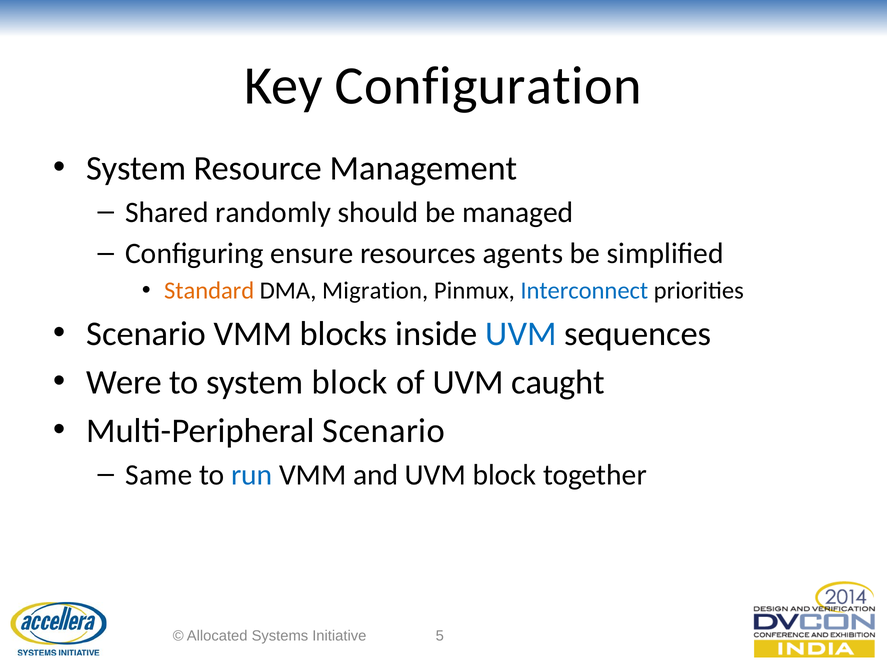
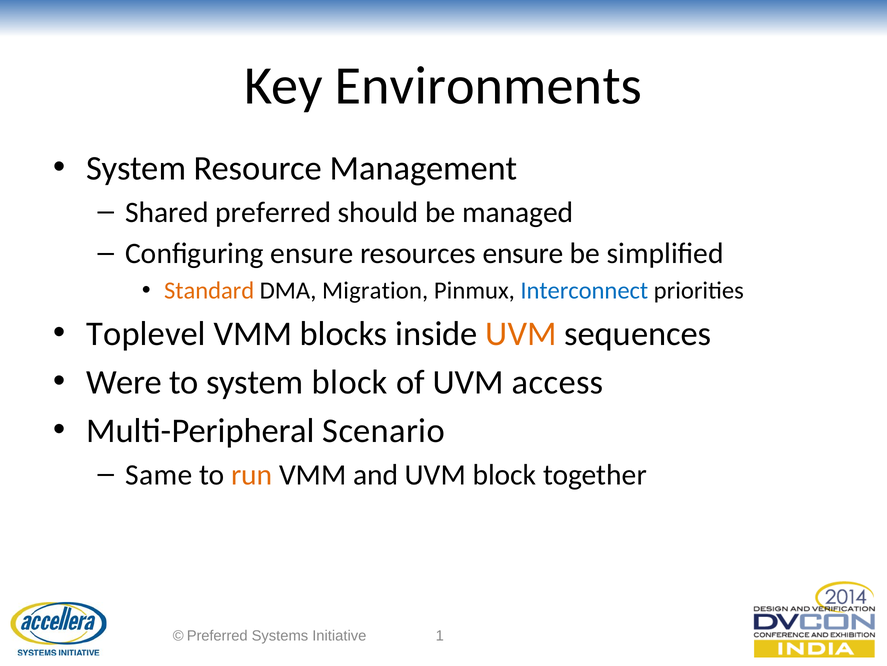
Configuration: Configuration -> Environments (488, 86)
Shared randomly: randomly -> preferred (273, 212)
resources agents: agents -> ensure (523, 253)
Scenario: Scenario -> Toplevel (146, 334)
UVM colour: blue -> orange (521, 334)
caught: caught -> access (558, 382)
run colour: blue -> orange (252, 474)
Allocated: Allocated -> Preferred (217, 635)
5: 5 -> 1 (440, 635)
